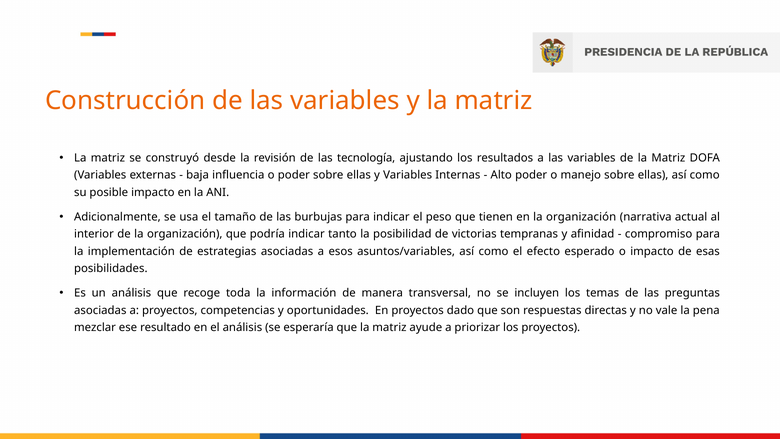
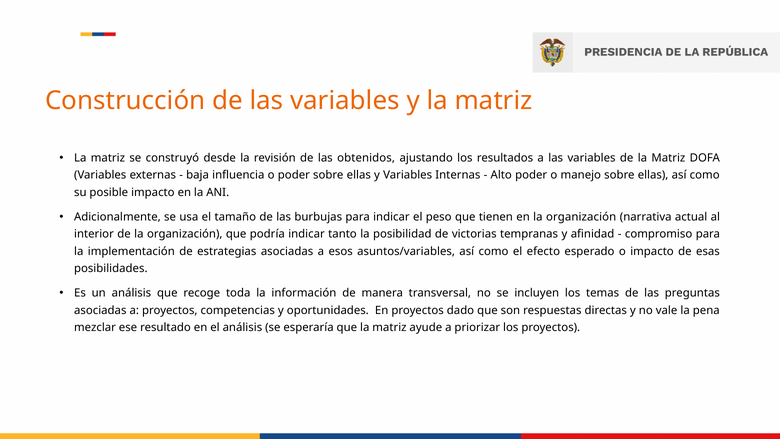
tecnología: tecnología -> obtenidos (366, 158)
